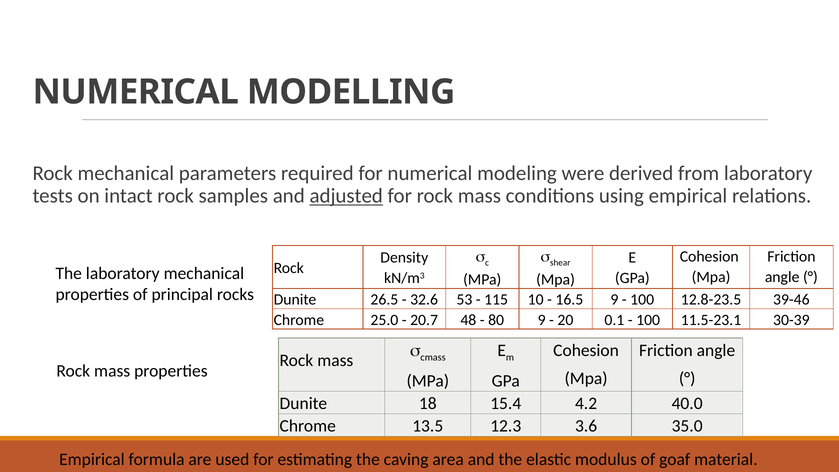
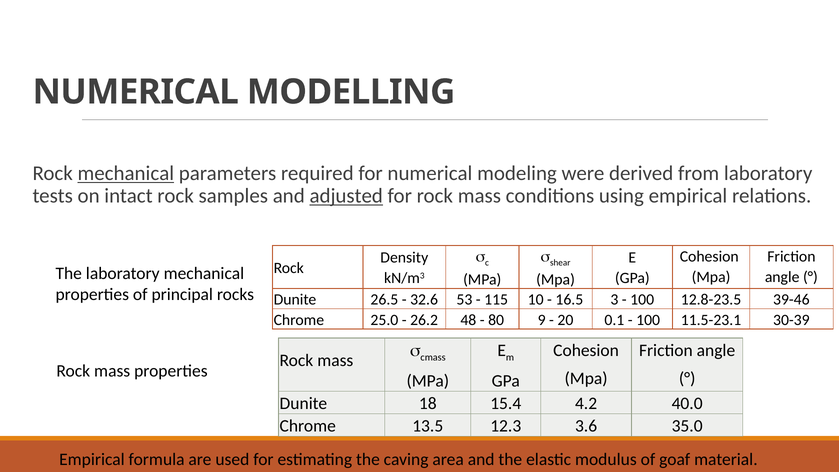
mechanical underline: none -> present (126, 173)
16.5 9: 9 -> 3 (614, 300)
20.7: 20.7 -> 26.2 (424, 320)
